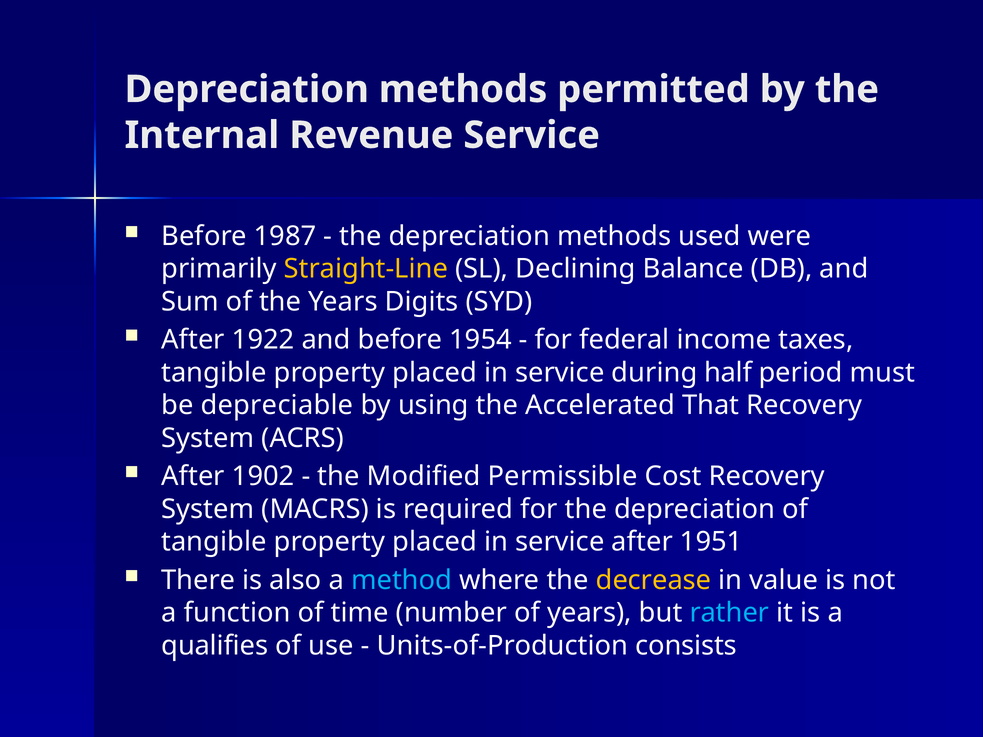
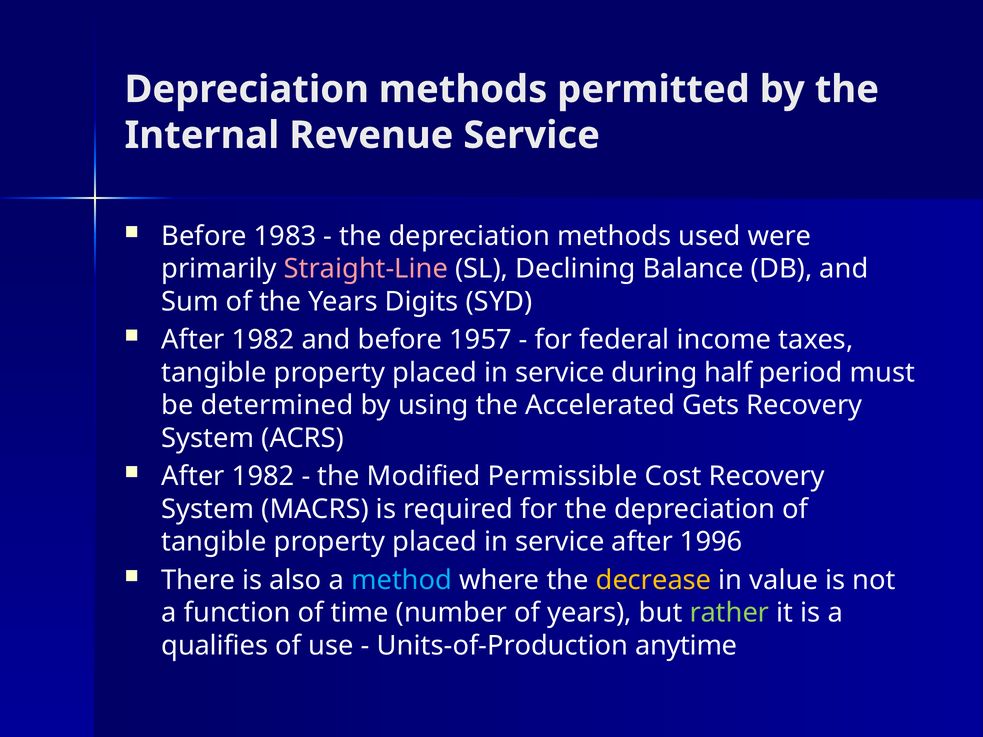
1987: 1987 -> 1983 (285, 236)
Straight-Line colour: yellow -> pink (366, 269)
1922: 1922 -> 1982 (263, 340)
1954: 1954 -> 1957 (481, 340)
depreciable: depreciable -> determined (277, 406)
That: That -> Gets (711, 406)
1902: 1902 -> 1982 (263, 477)
1951: 1951 -> 1996 (711, 542)
rather colour: light blue -> light green (729, 613)
consists: consists -> anytime (686, 646)
